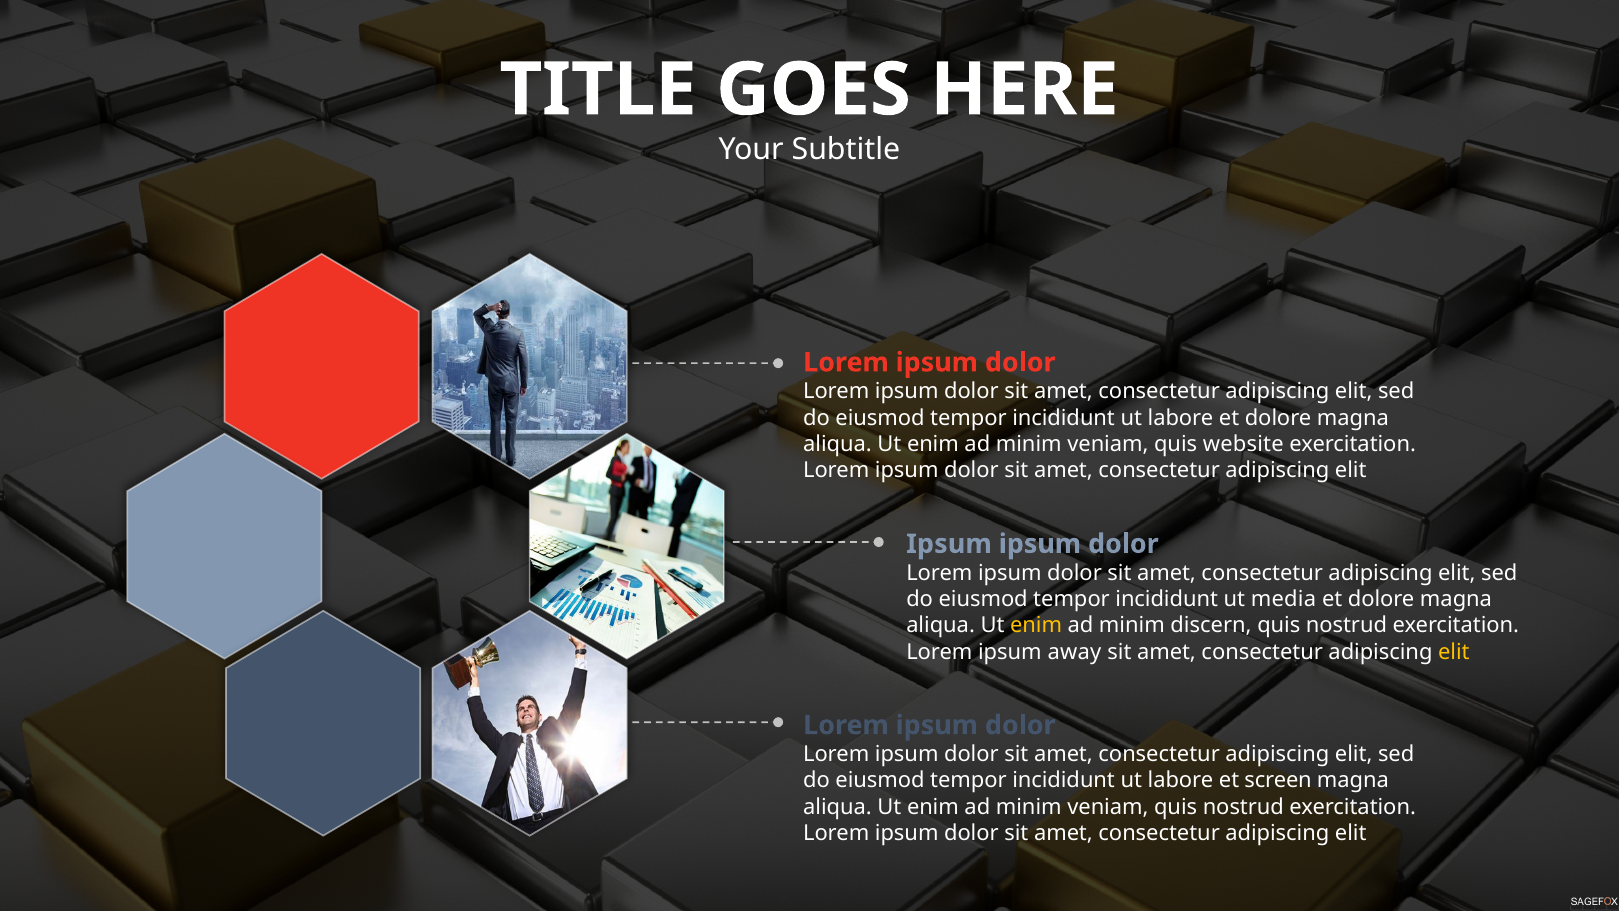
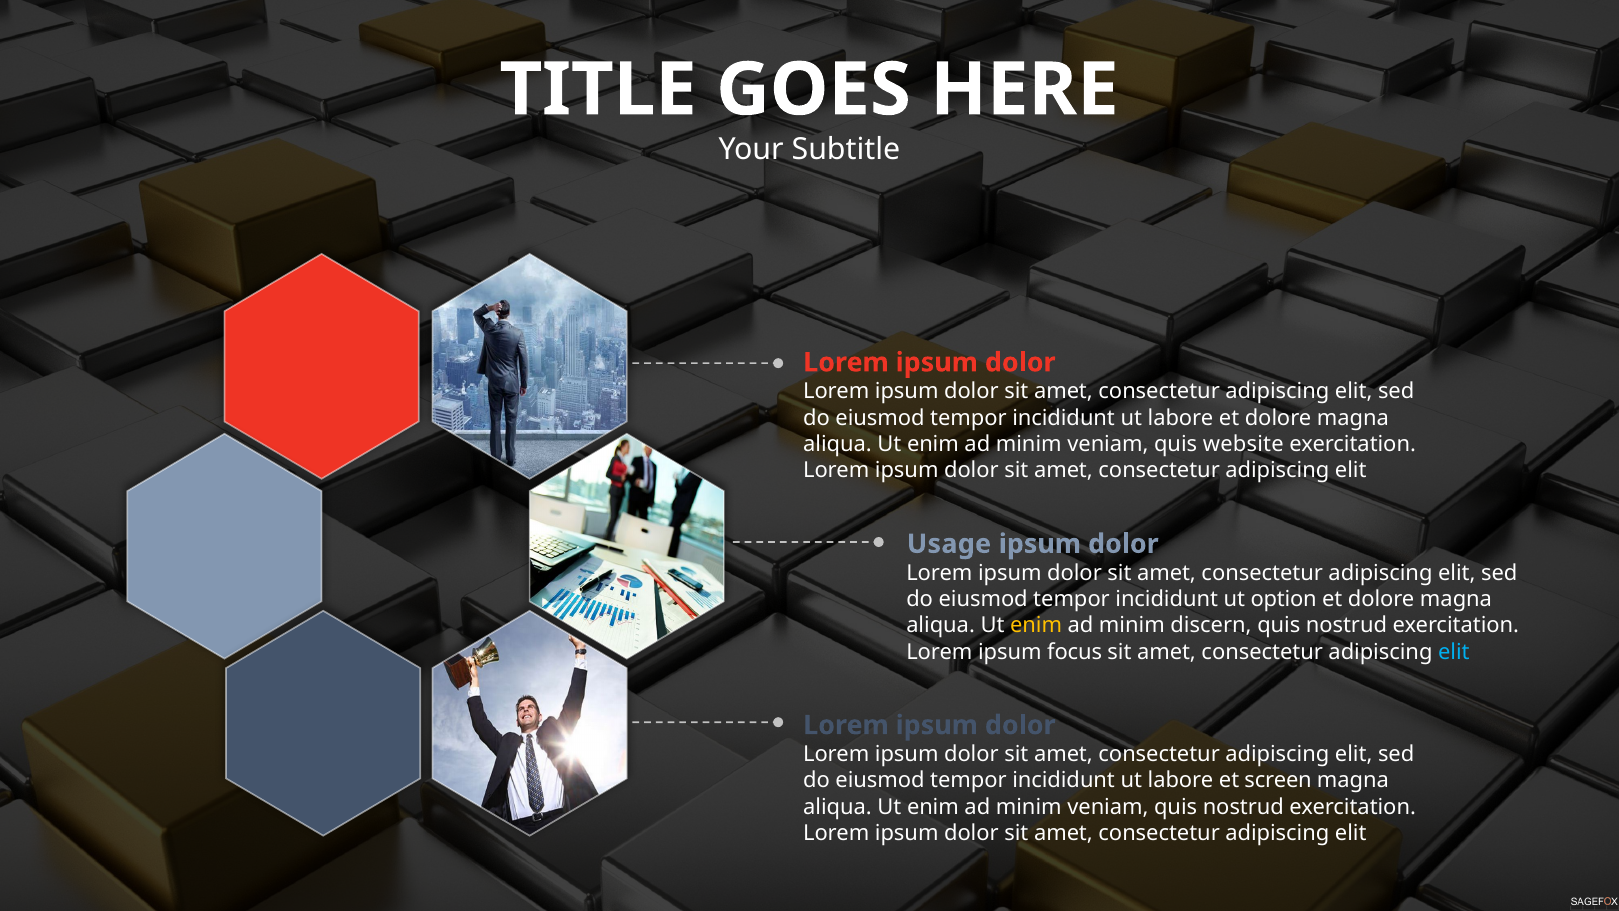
Ipsum: Ipsum -> Usage (949, 544)
media: media -> option (1284, 599)
away: away -> focus (1075, 652)
elit colour: yellow -> light blue (1454, 652)
